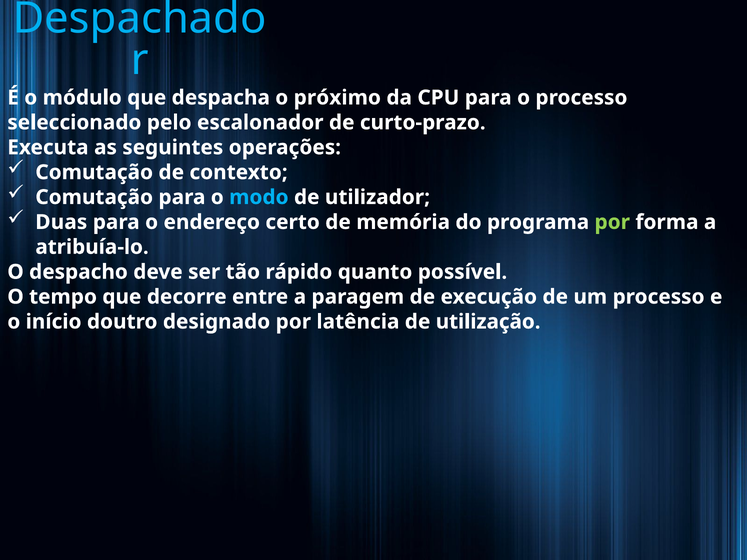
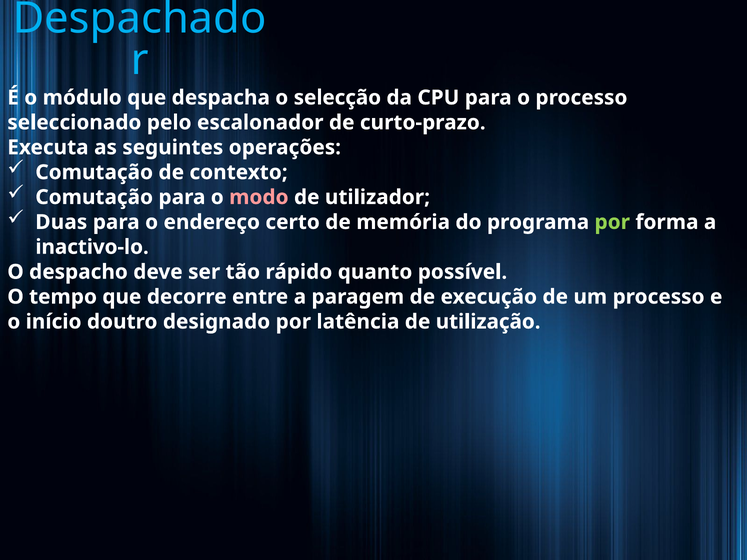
próximo: próximo -> selecção (337, 98)
modo colour: light blue -> pink (259, 197)
atribuía-lo: atribuía-lo -> inactivo-lo (92, 247)
